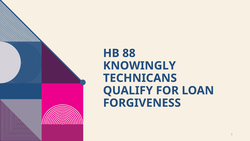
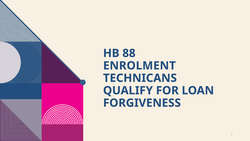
KNOWINGLY: KNOWINGLY -> ENROLMENT (139, 65)
